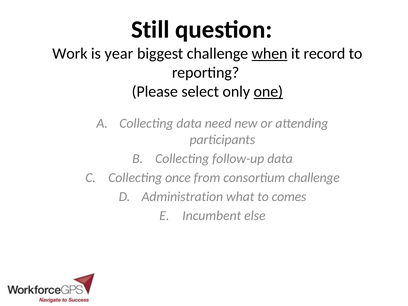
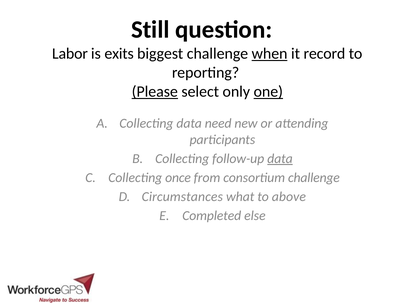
Work: Work -> Labor (70, 54)
year: year -> exits (119, 54)
Please underline: none -> present (155, 92)
data underline: none -> present (280, 159)
Administration: Administration -> Circumstances (182, 197)
comes: comes -> above (289, 197)
Incumbent: Incumbent -> Completed (212, 216)
